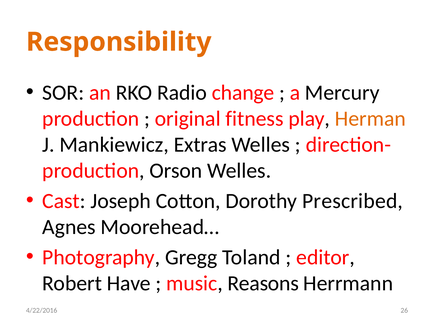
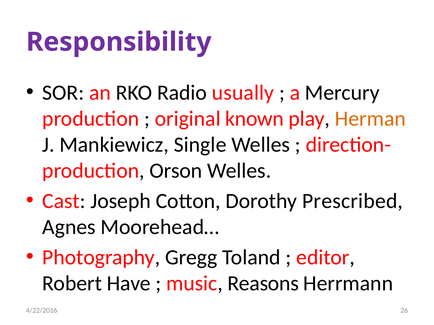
Responsibility colour: orange -> purple (119, 42)
change: change -> usually (243, 93)
fitness: fitness -> known (255, 119)
Extras: Extras -> Single (200, 145)
